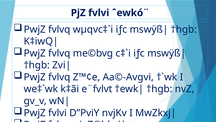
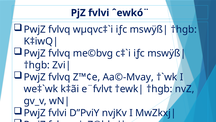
Aa©-Avgvi: Aa©-Avgvi -> Aa©-Mvay (128, 77)
